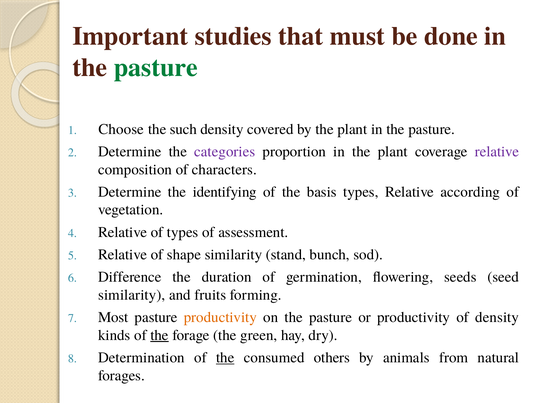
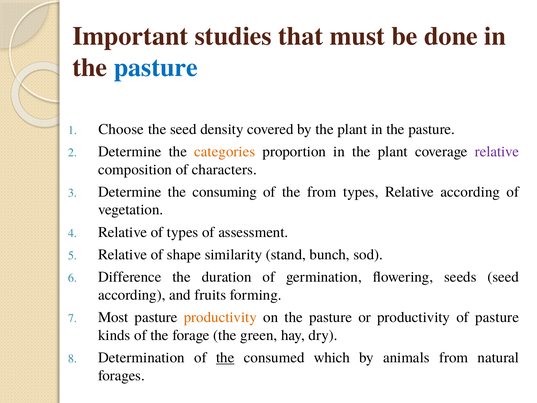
pasture colour: green -> blue (156, 68)
the such: such -> seed (183, 129)
categories colour: purple -> orange (225, 151)
identifying: identifying -> consuming (225, 192)
the basis: basis -> from (322, 192)
similarity: similarity -> according (132, 295)
of density: density -> pasture (497, 317)
the underline: present -> none (159, 335)
others: others -> which (332, 357)
